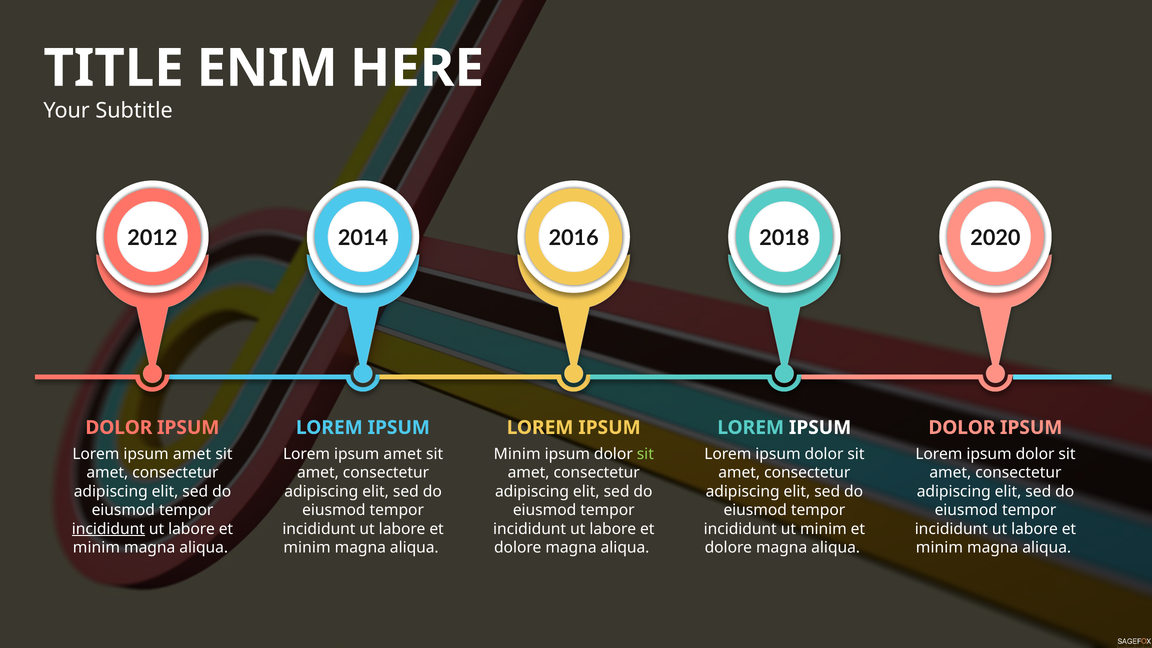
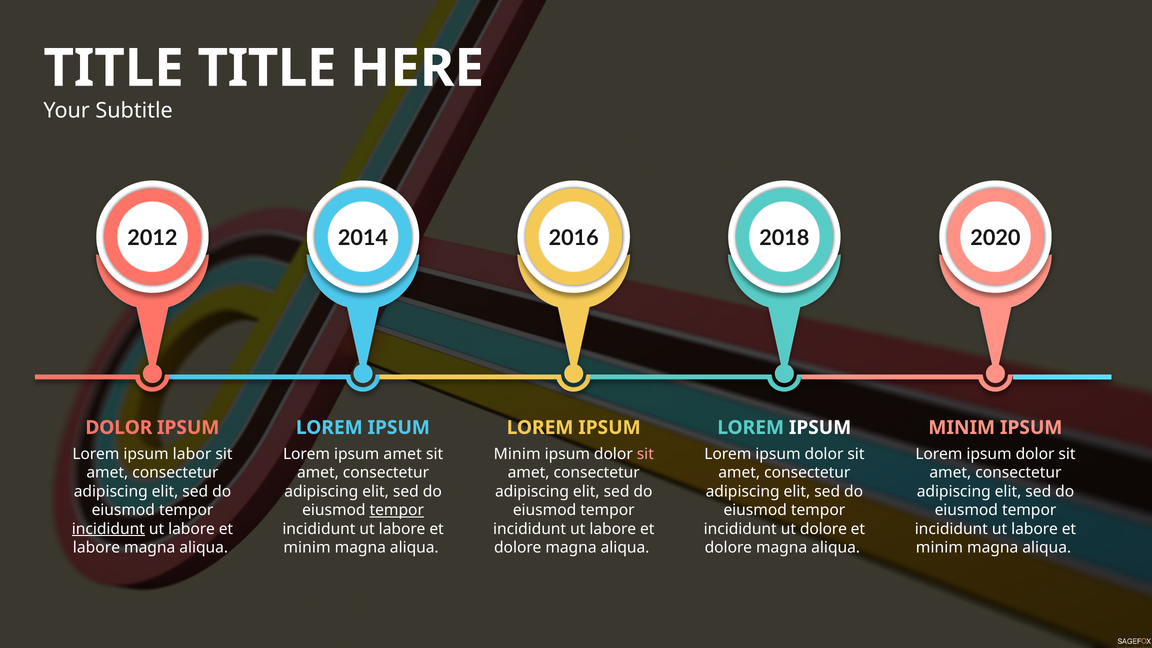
ENIM: ENIM -> TITLE (267, 68)
DOLOR: DOLOR -> MINIM (962, 428)
amet: amet -> labor (192, 454)
sit colour: light green -> pink (645, 454)
tempor underline: none -> present (397, 510)
ut minim: minim -> dolore (823, 529)
minim: minim -> labore (96, 548)
